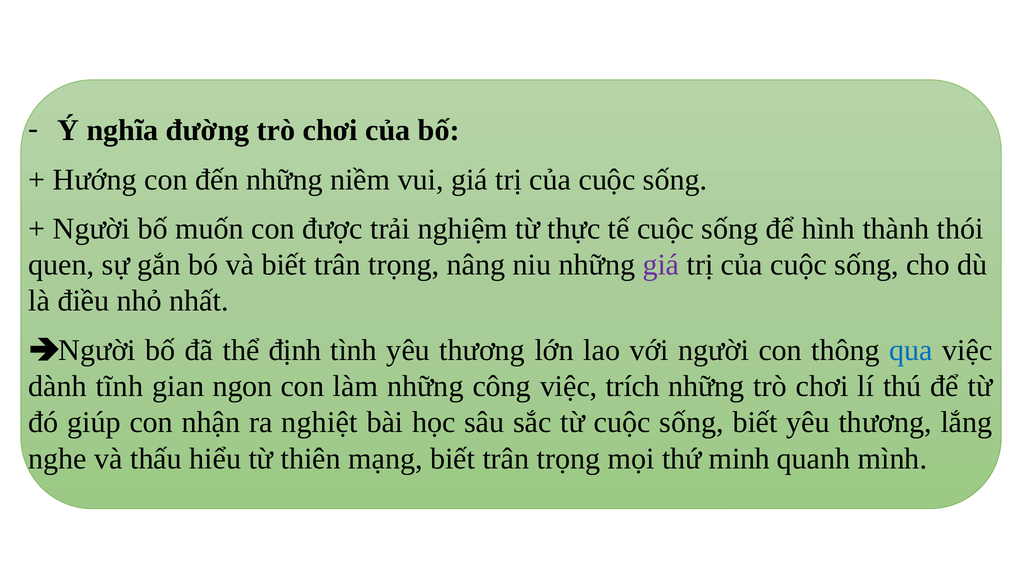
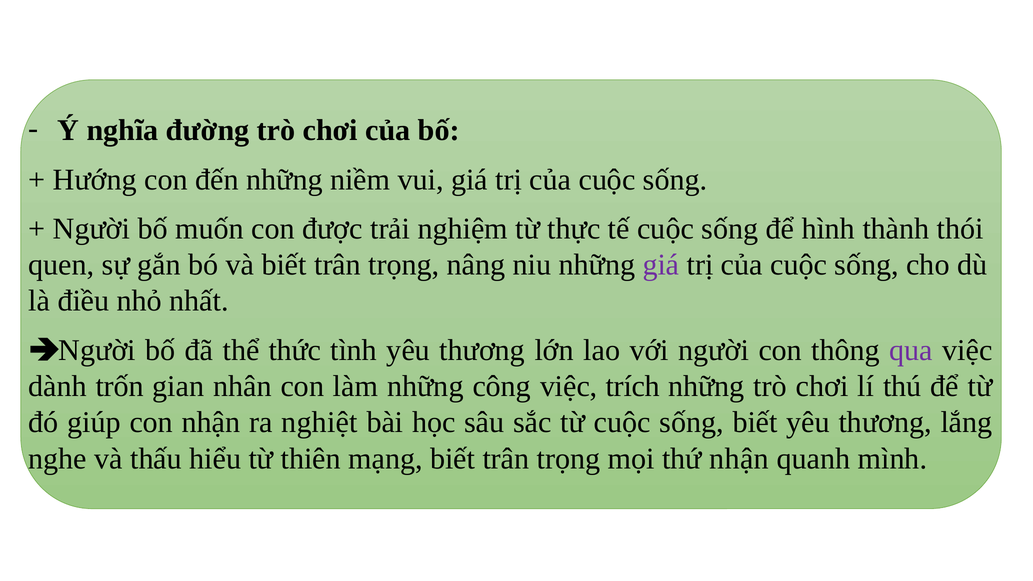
định: định -> thức (295, 350)
qua colour: blue -> purple (911, 350)
tĩnh: tĩnh -> trốn (120, 386)
ngon: ngon -> nhân (242, 386)
thứ minh: minh -> nhận (739, 459)
